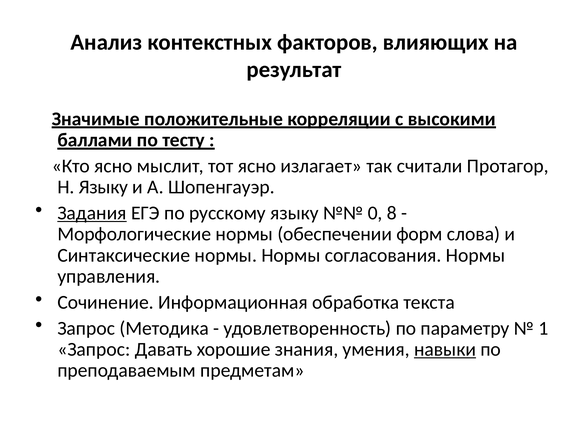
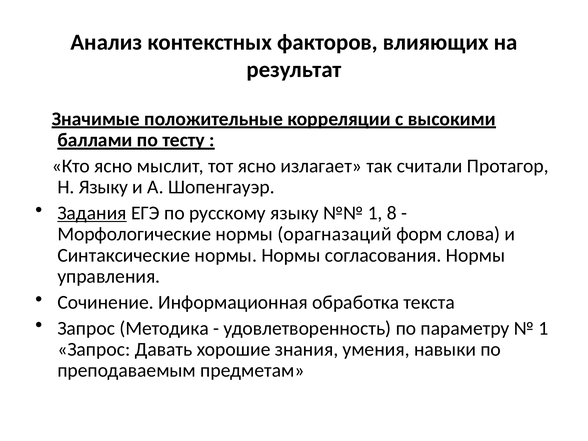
0: 0 -> 1 (375, 213)
обеспечении: обеспечении -> орагназаций (335, 234)
навыки underline: present -> none (445, 349)
